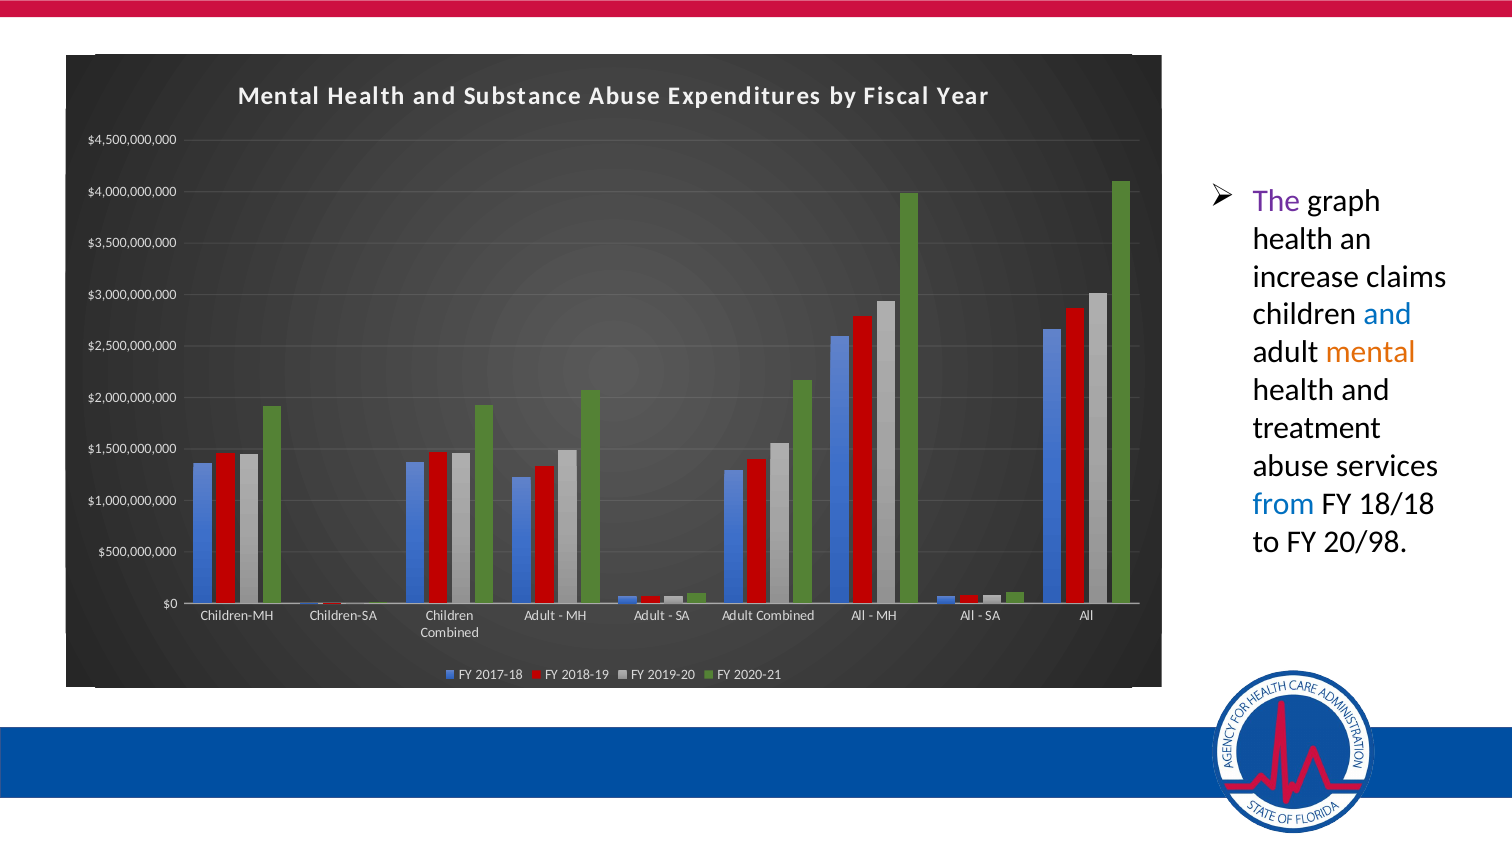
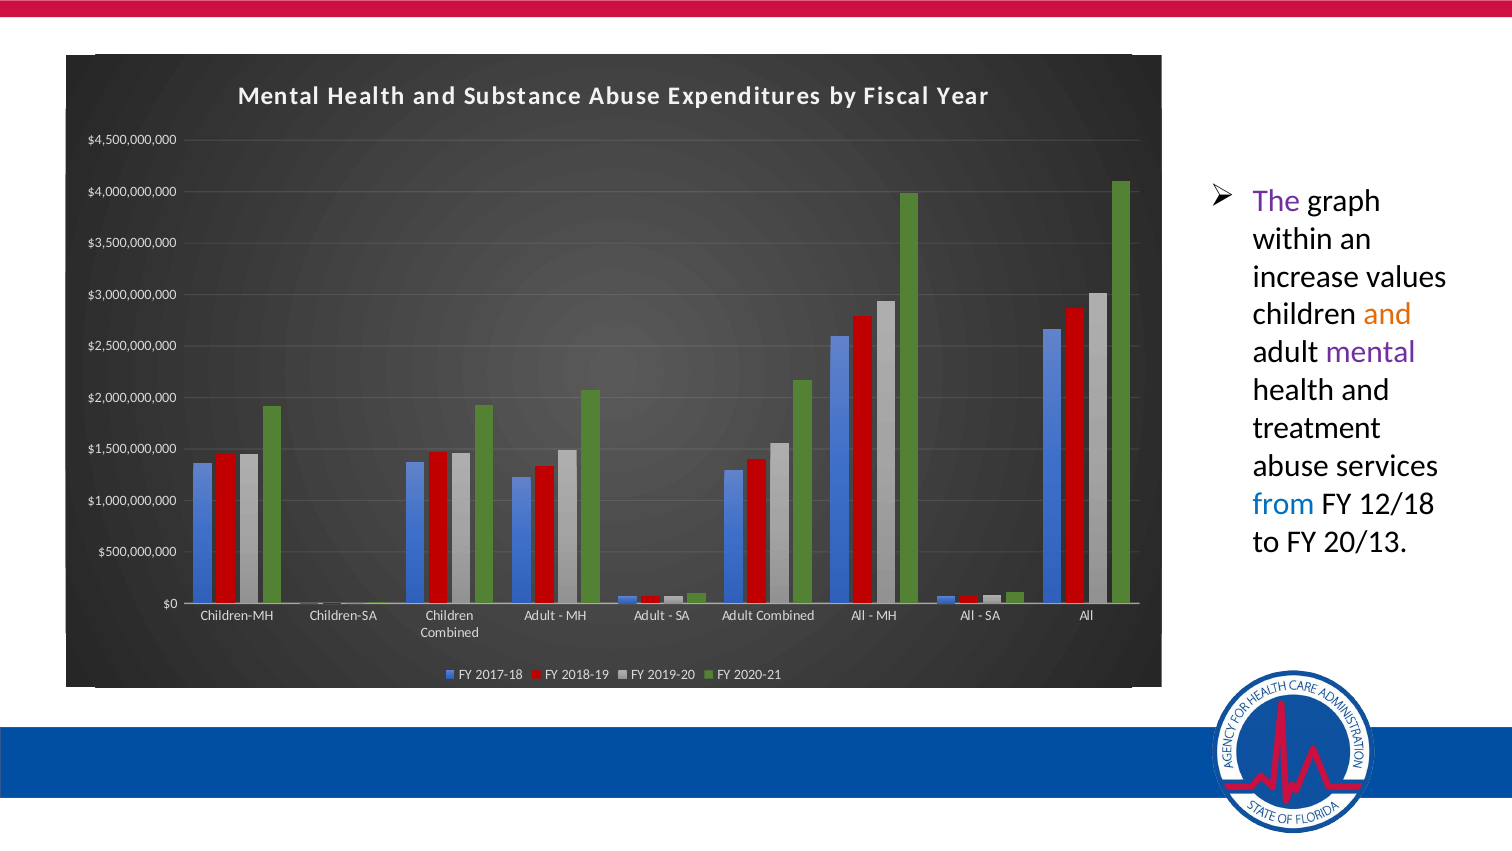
health: health -> within (1293, 239)
claims: claims -> values (1406, 277)
and colour: blue -> orange (1388, 314)
mental colour: orange -> purple (1371, 352)
18/18: 18/18 -> 12/18 (1397, 503)
20/98: 20/98 -> 20/13 (1366, 541)
